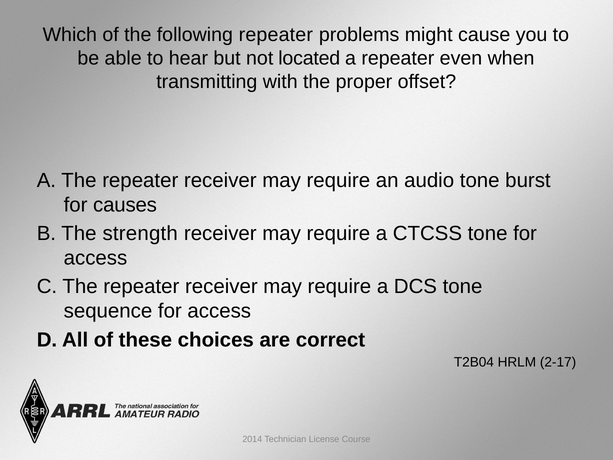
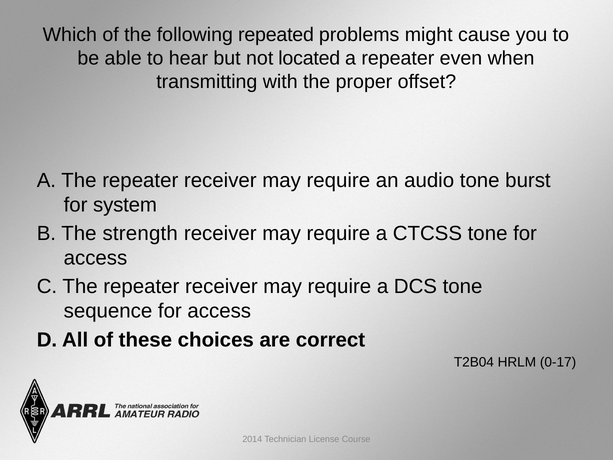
following repeater: repeater -> repeated (276, 35)
causes: causes -> system (125, 205)
2-17: 2-17 -> 0-17 (558, 362)
